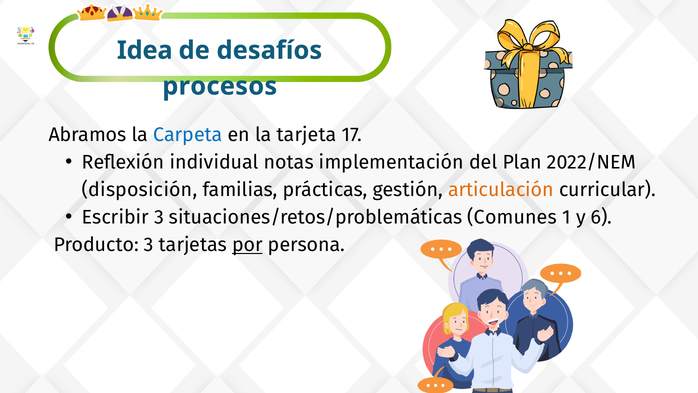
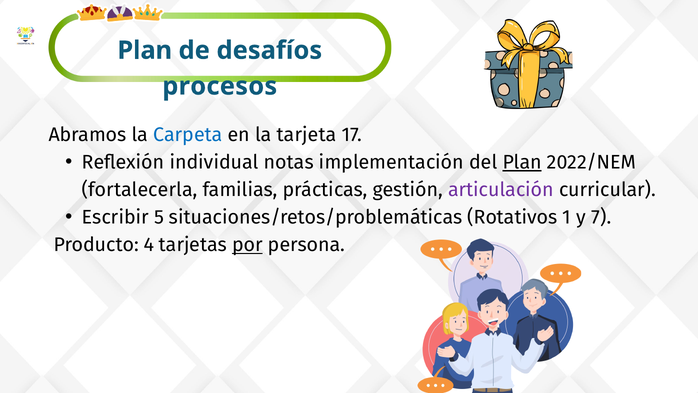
Idea: Idea -> Plan (145, 50)
Plan underline: none -> present (522, 162)
disposición: disposición -> fortalecerla (140, 190)
articulación colour: orange -> purple (501, 190)
Escribir 3: 3 -> 5 (159, 217)
Comunes: Comunes -> Rotativos (512, 217)
6: 6 -> 7 (601, 217)
Producto 3: 3 -> 4 (149, 245)
